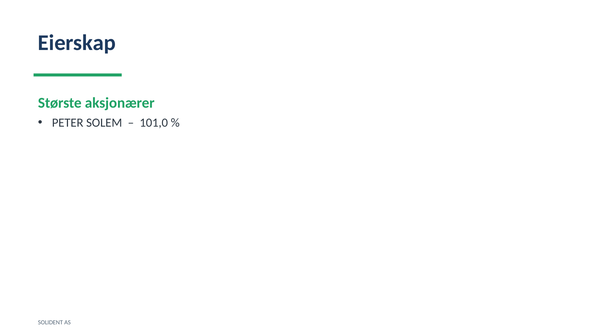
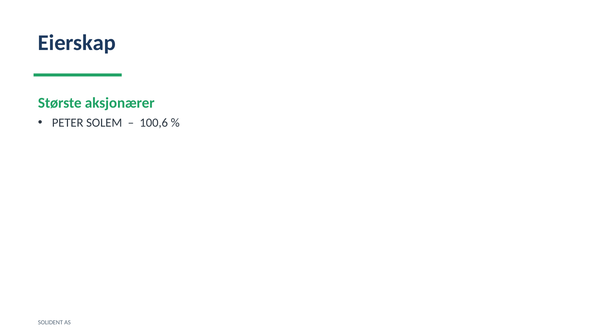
101,0: 101,0 -> 100,6 (154, 123)
